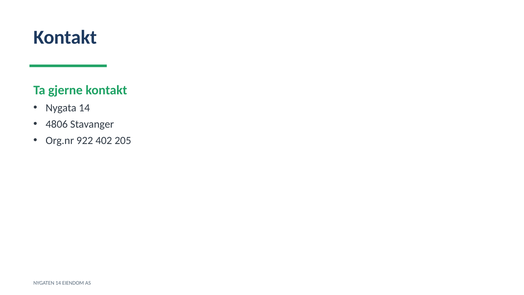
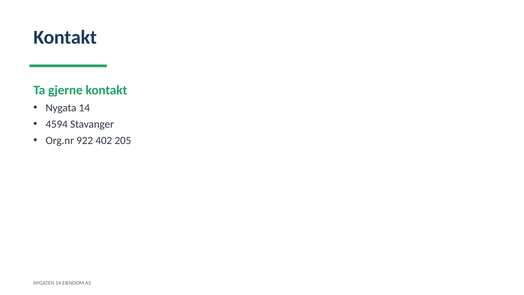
4806: 4806 -> 4594 (57, 124)
